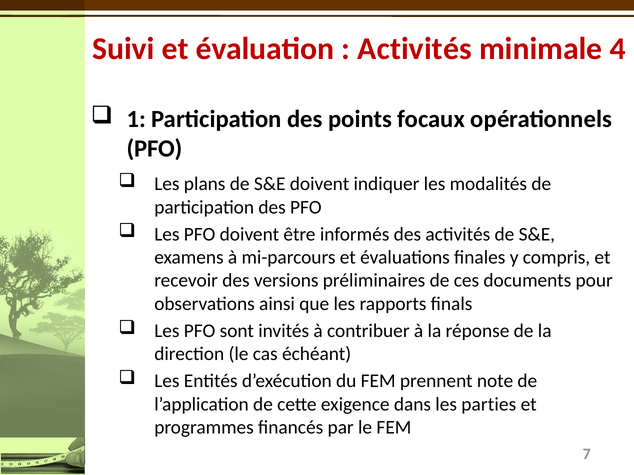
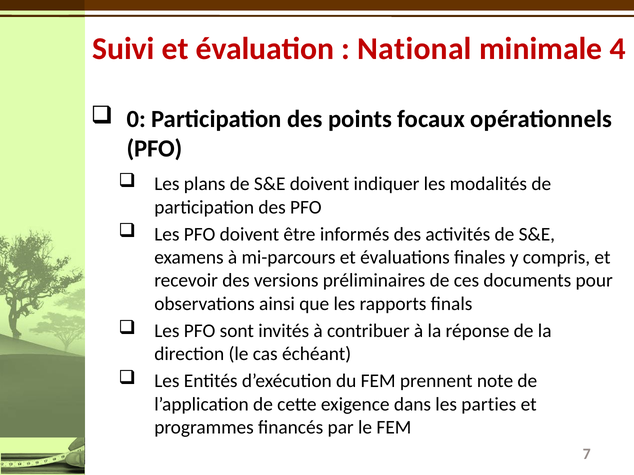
Activités: Activités -> National (414, 49)
1: 1 -> 0 (136, 119)
